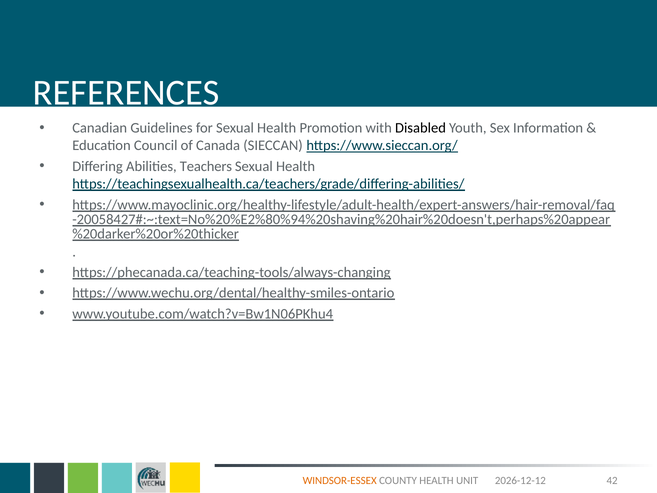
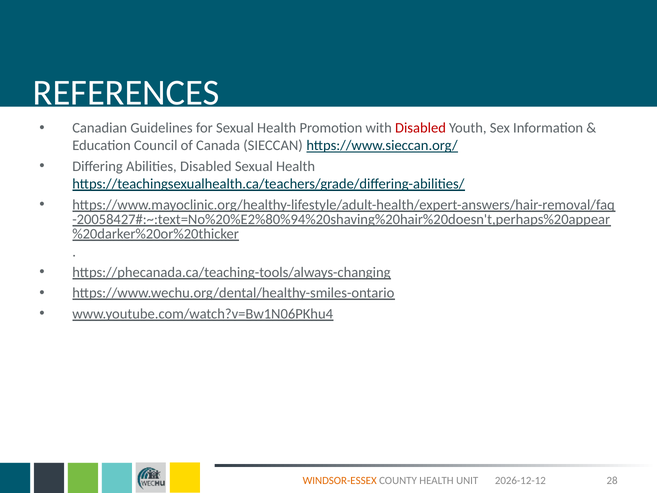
Disabled colour: black -> red (420, 128)
Abilities Teachers: Teachers -> Disabled (206, 166)
42: 42 -> 28 (612, 480)
